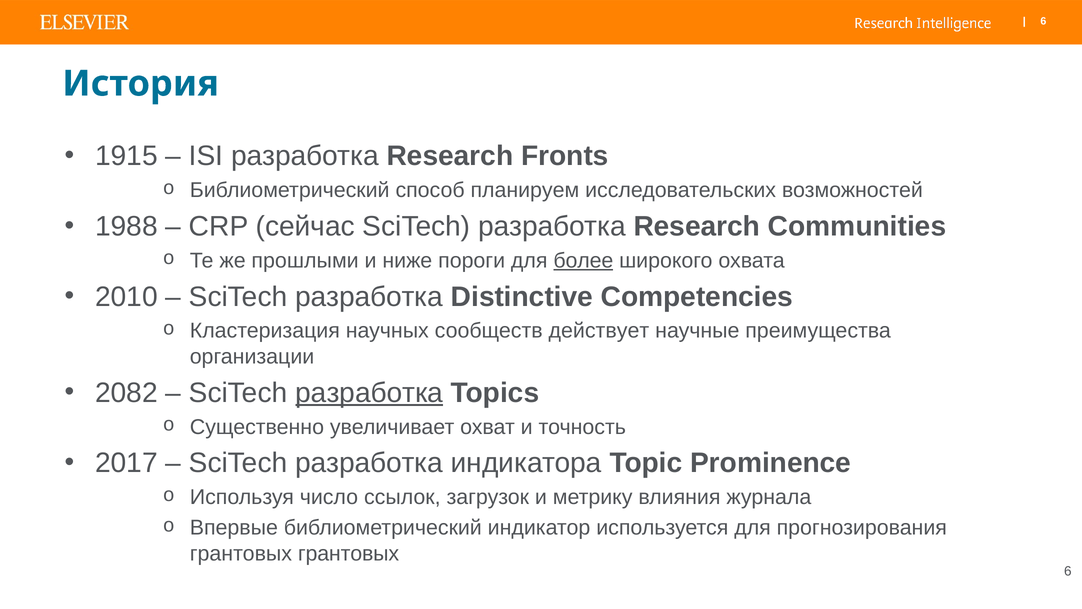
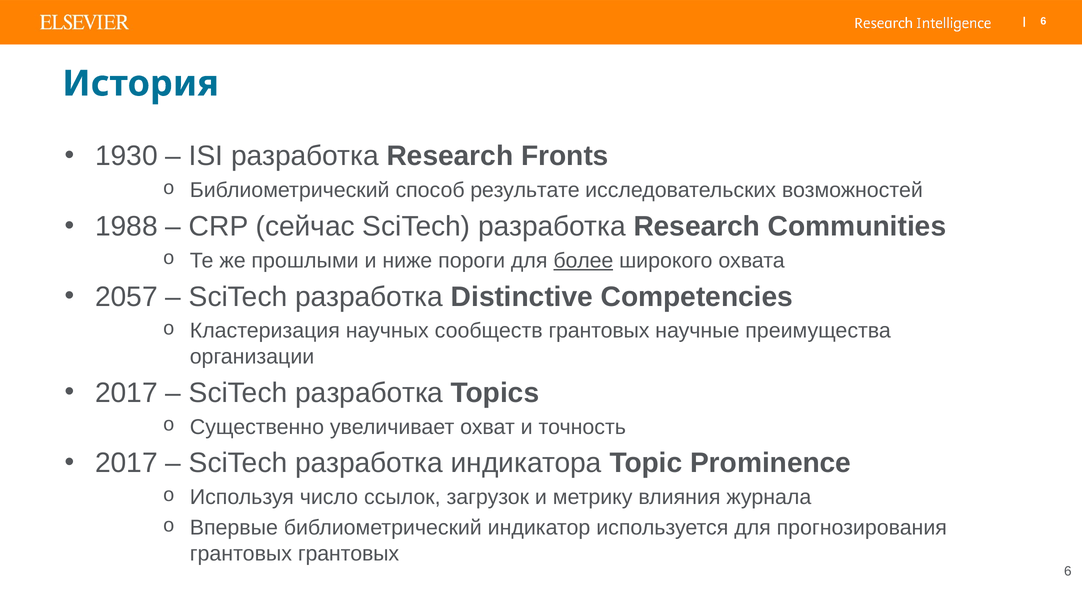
1915: 1915 -> 1930 (126, 156)
планируем: планируем -> результате (525, 190)
2010: 2010 -> 2057 (126, 297)
сообществ действует: действует -> грантовых (599, 331)
2082: 2082 -> 2017 (126, 393)
разработка underline: present -> none (369, 393)
